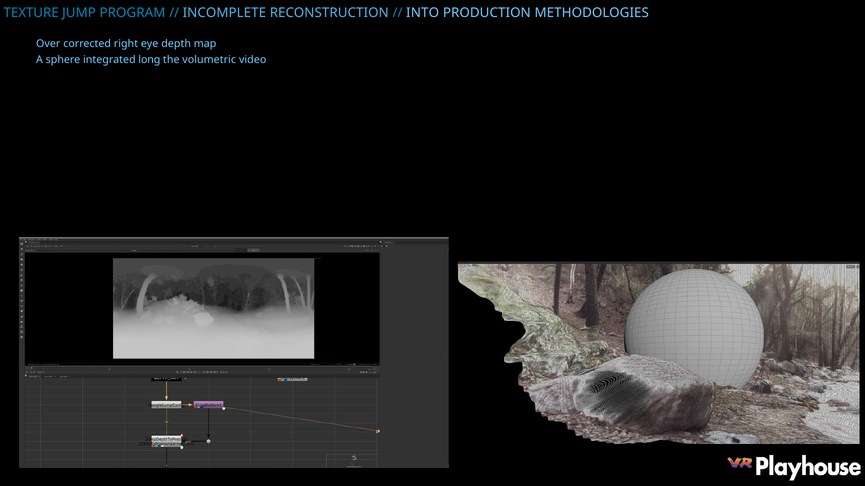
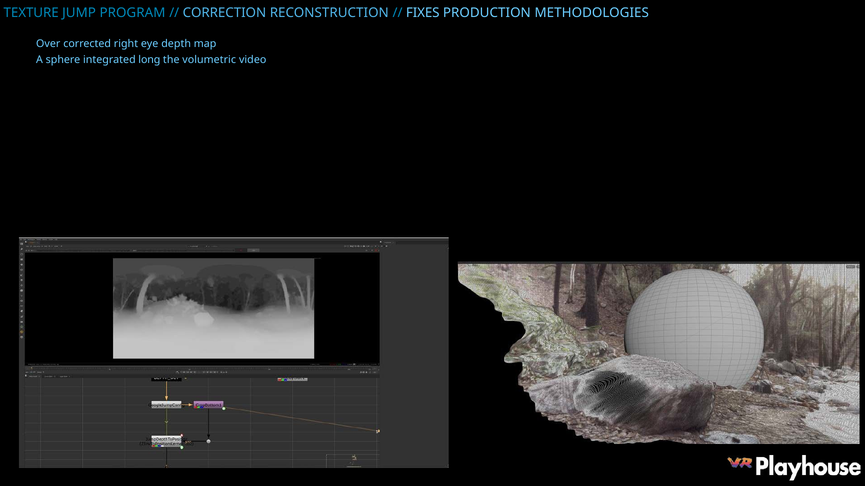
INCOMPLETE: INCOMPLETE -> CORRECTION (224, 13)
INTO: INTO -> FIXES (423, 13)
